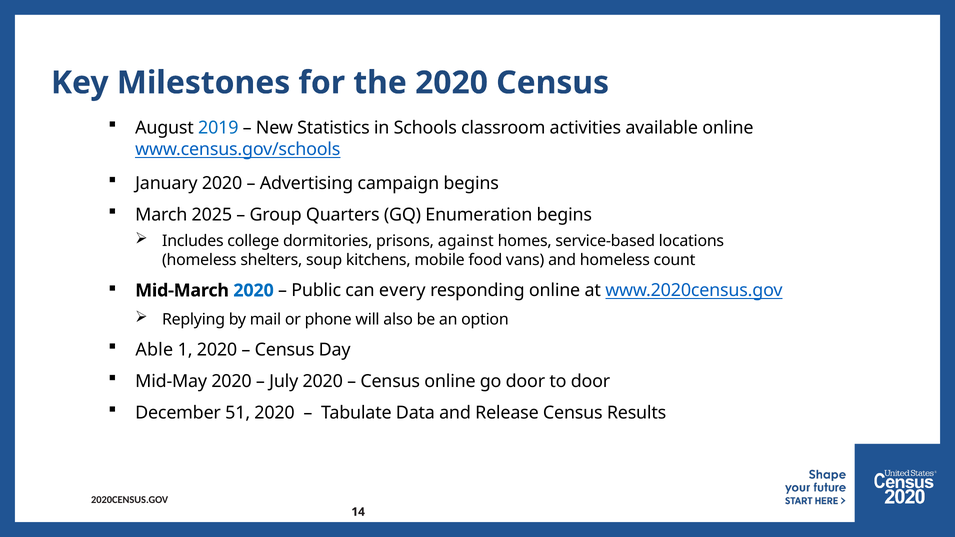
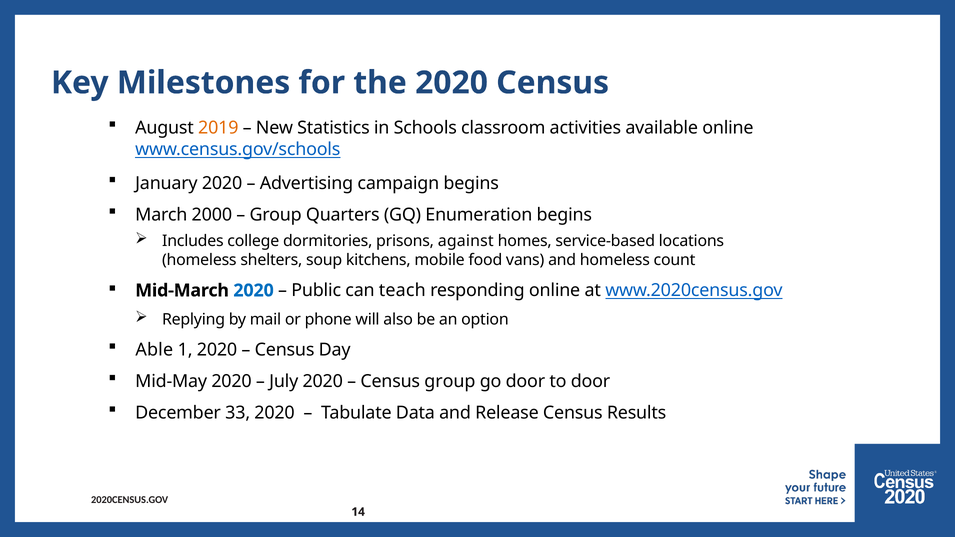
2019 colour: blue -> orange (218, 128)
2025: 2025 -> 2000 (212, 215)
every: every -> teach (402, 291)
Census online: online -> group (450, 381)
51: 51 -> 33 (238, 413)
